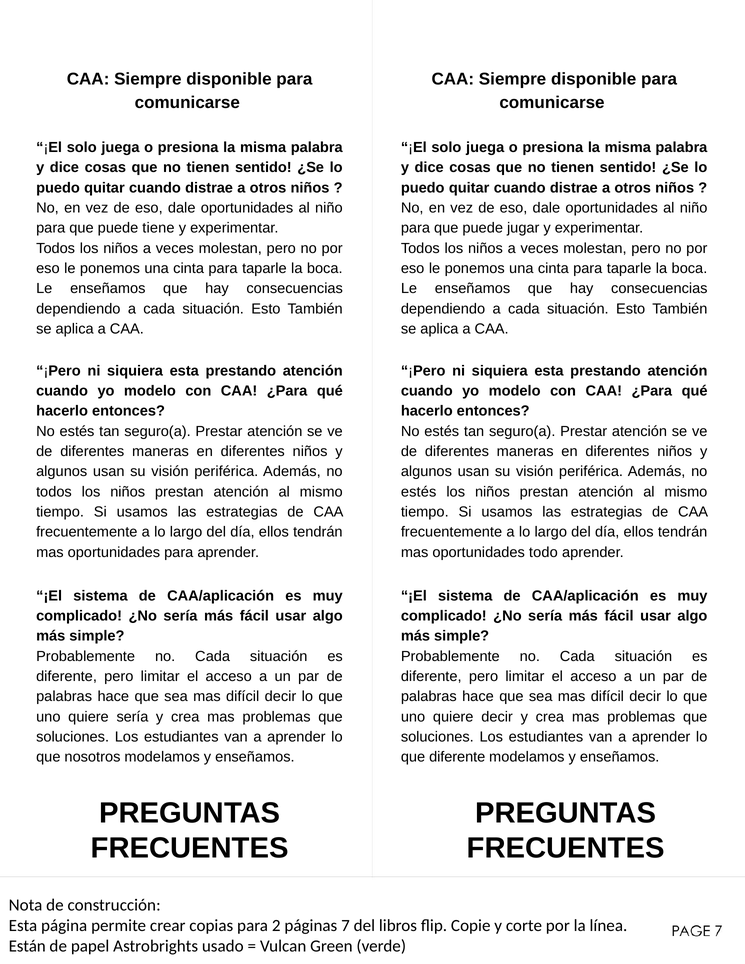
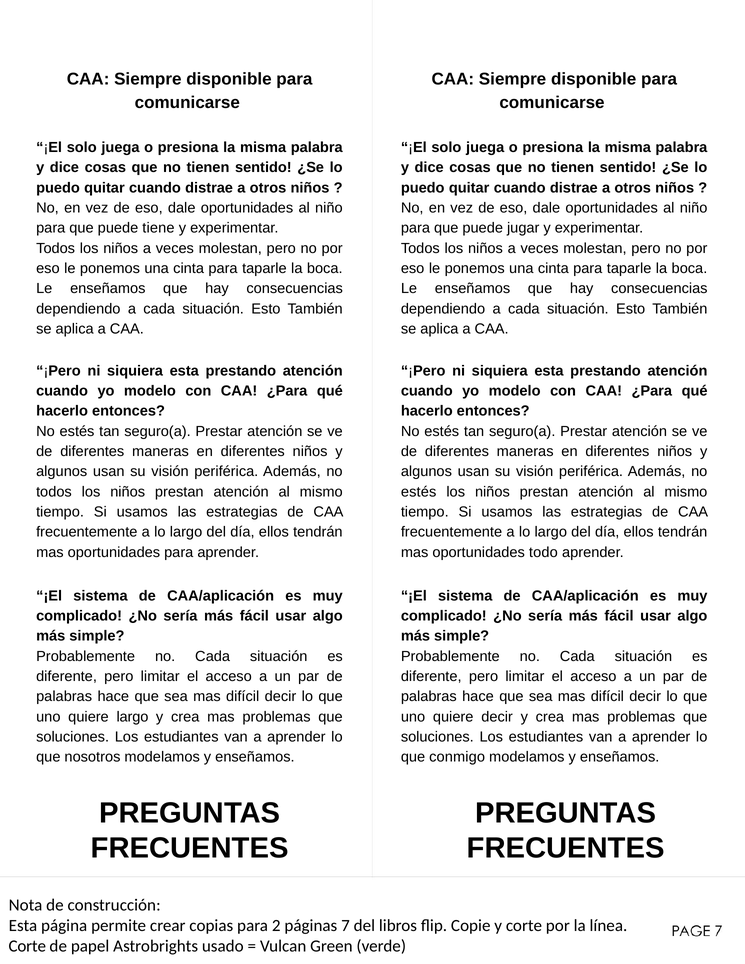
quiere sería: sería -> largo (132, 717)
que diferente: diferente -> conmigo (457, 757)
Están: Están -> Corte (27, 946)
